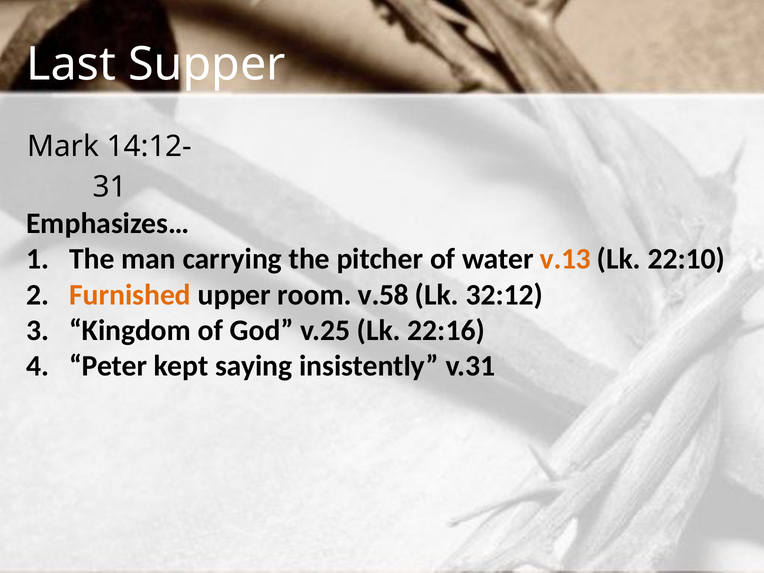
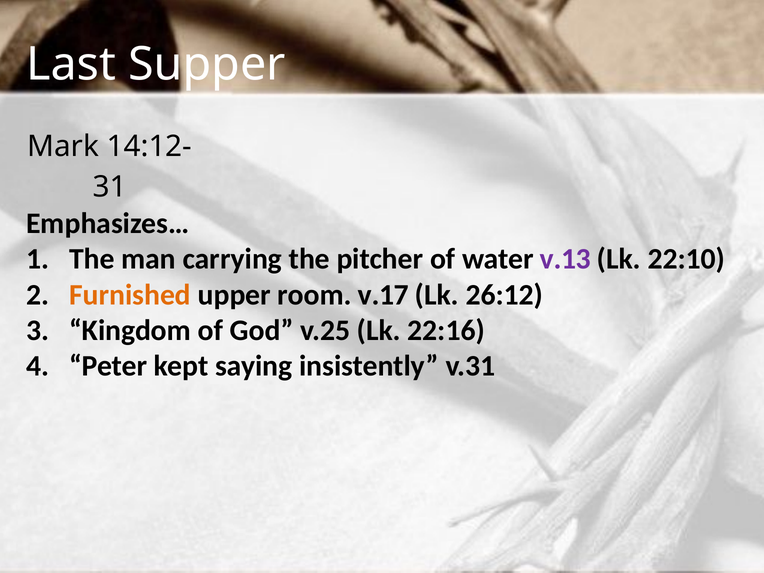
v.13 colour: orange -> purple (565, 259)
v.58: v.58 -> v.17 (383, 295)
32:12: 32:12 -> 26:12 (504, 295)
